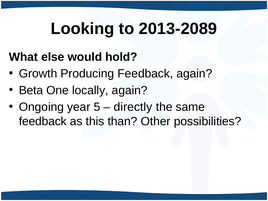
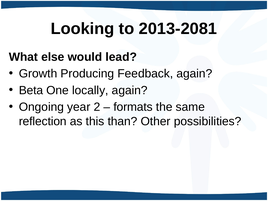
2013-2089: 2013-2089 -> 2013-2081 (178, 29)
hold: hold -> lead (121, 57)
5: 5 -> 2 (97, 107)
directly: directly -> formats (133, 107)
feedback: feedback -> reflection (43, 121)
